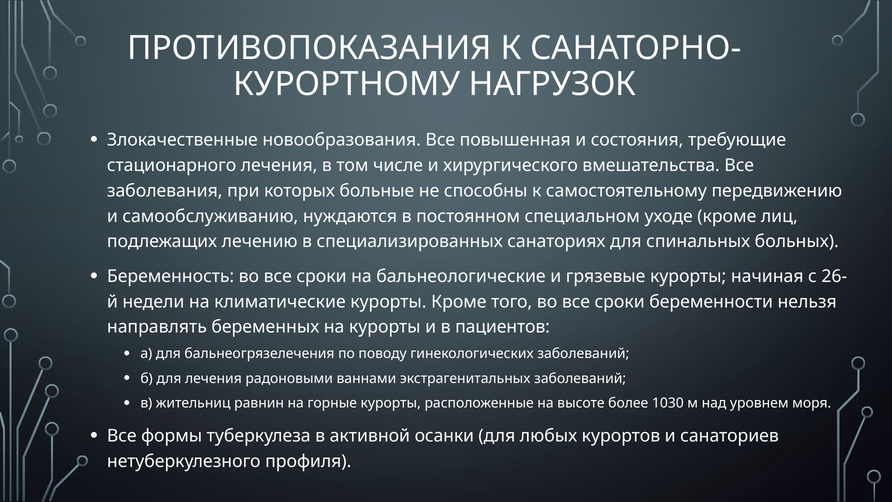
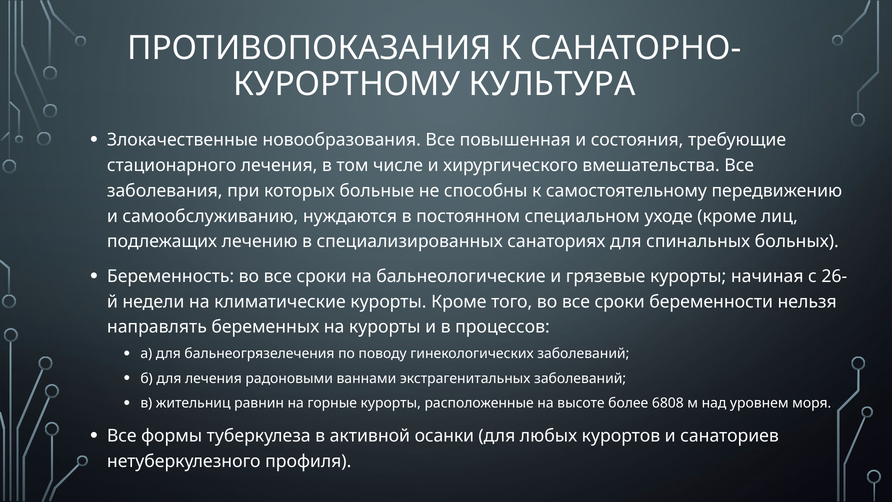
НАГРУЗОК: НАГРУЗОК -> КУЛЬТУРА (552, 84)
пациентов: пациентов -> процессов (502, 327)
1030: 1030 -> 6808 (668, 403)
